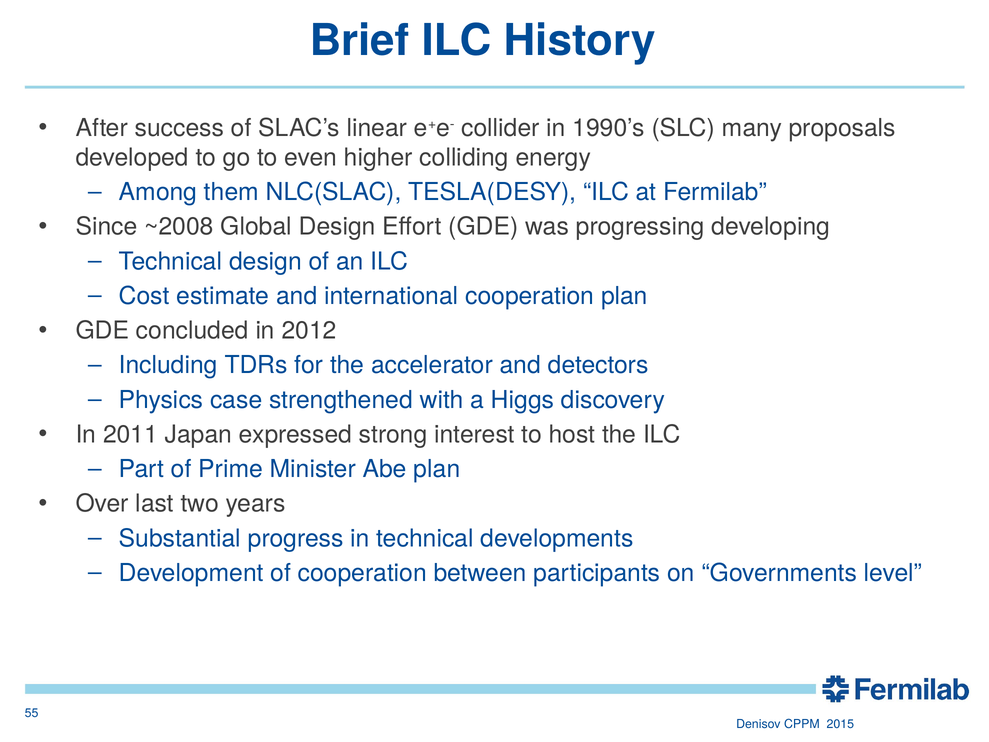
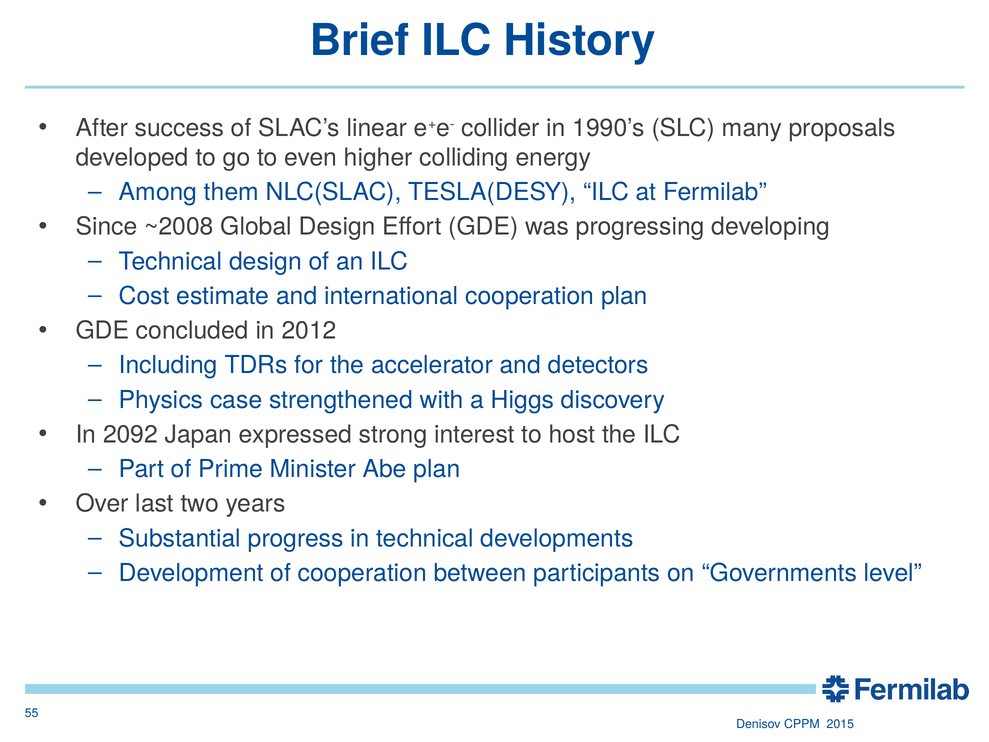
2011: 2011 -> 2092 (130, 434)
